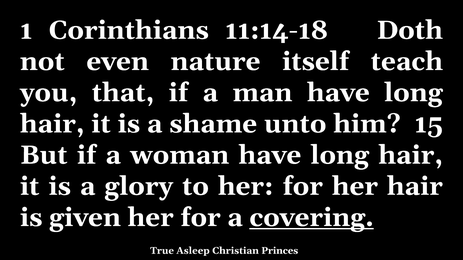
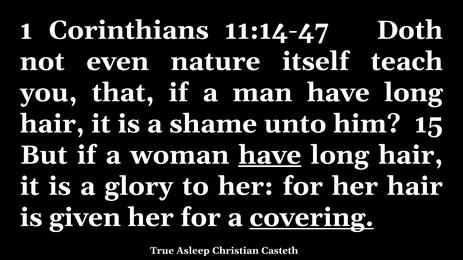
11:14-18: 11:14-18 -> 11:14-47 (277, 30)
have underline: none -> present (270, 155)
Princes: Princes -> Casteth (280, 251)
